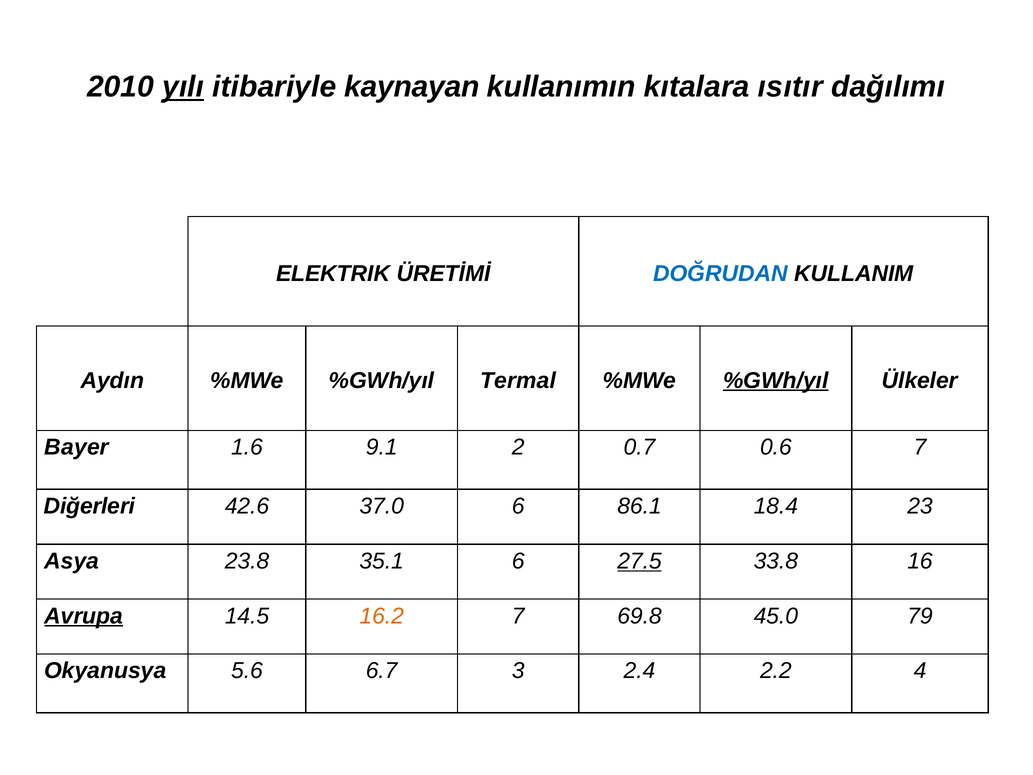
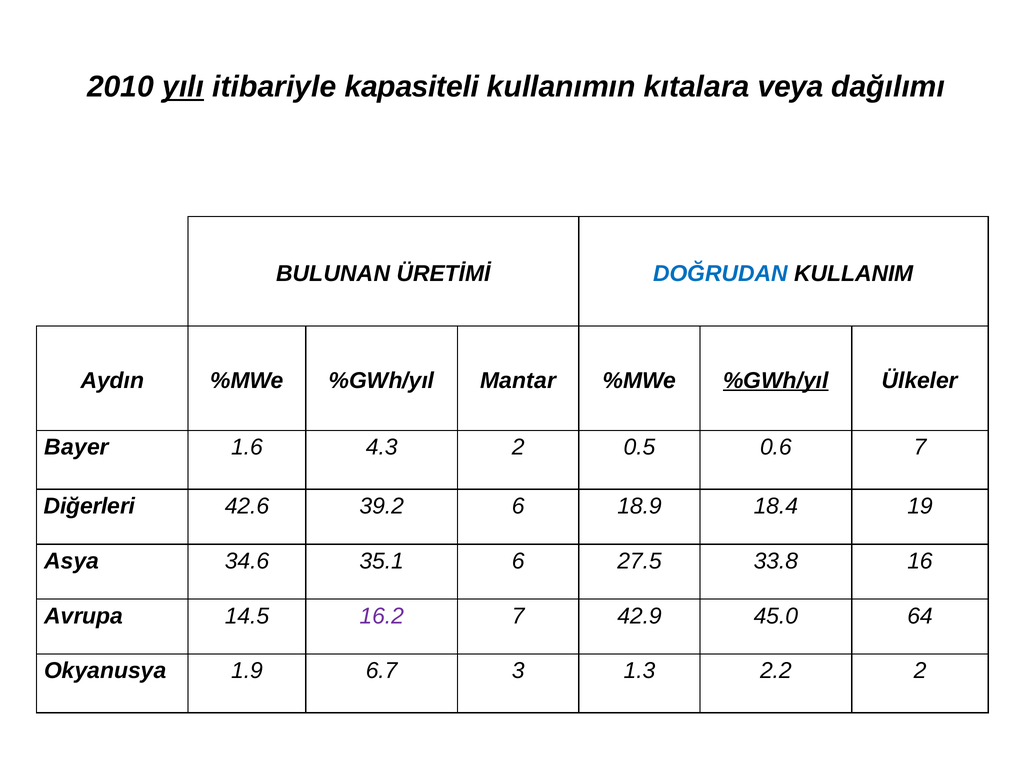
kaynayan: kaynayan -> kapasiteli (412, 87)
ısıtır: ısıtır -> veya (791, 87)
ELEKTRIK: ELEKTRIK -> BULUNAN (333, 273)
Termal: Termal -> Mantar (518, 380)
9.1: 9.1 -> 4.3 (382, 447)
0.7: 0.7 -> 0.5 (639, 447)
37.0: 37.0 -> 39.2 (382, 506)
86.1: 86.1 -> 18.9 (639, 506)
23: 23 -> 19 (920, 506)
23.8: 23.8 -> 34.6 (247, 561)
27.5 underline: present -> none (639, 561)
Avrupa underline: present -> none (84, 616)
16.2 colour: orange -> purple (382, 616)
69.8: 69.8 -> 42.9 (639, 616)
79: 79 -> 64 (920, 616)
5.6: 5.6 -> 1.9 (247, 671)
2.4: 2.4 -> 1.3 (639, 671)
2.2 4: 4 -> 2 (920, 671)
